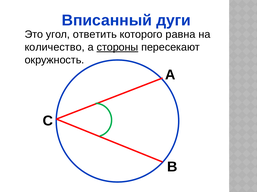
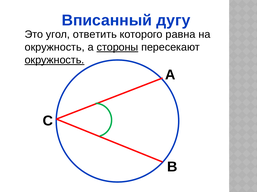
дуги: дуги -> дугу (173, 20)
количество: количество -> окружность (55, 47)
окружность underline: none -> present (54, 60)
